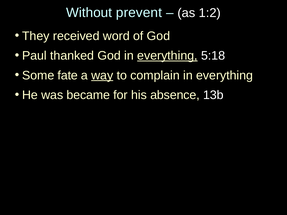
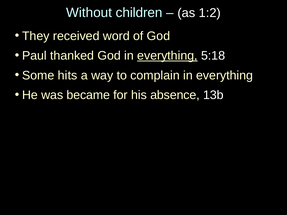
prevent: prevent -> children (139, 13)
fate: fate -> hits (68, 75)
way underline: present -> none (102, 75)
